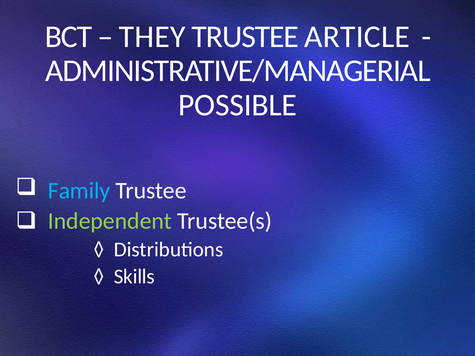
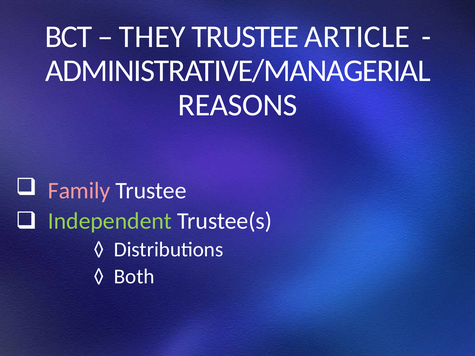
POSSIBLE: POSSIBLE -> REASONS (238, 105)
Family colour: light blue -> pink (79, 191)
Skills: Skills -> Both (134, 277)
